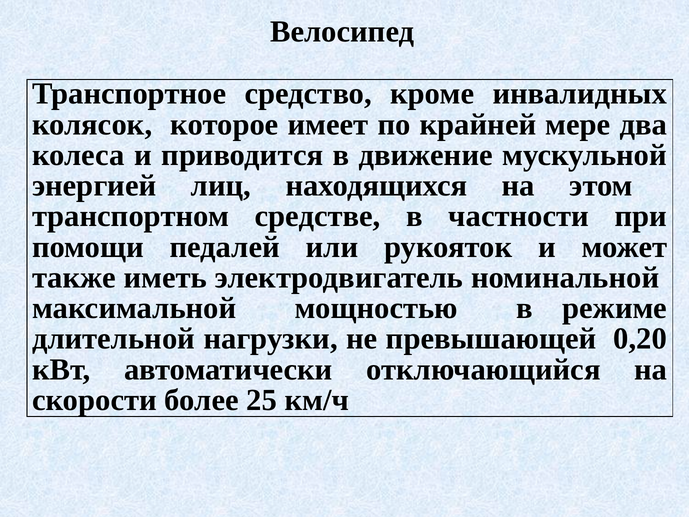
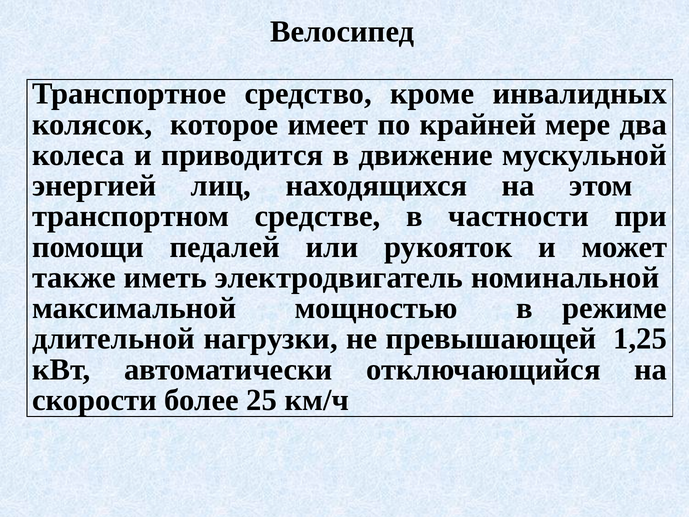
0,20: 0,20 -> 1,25 (640, 339)
